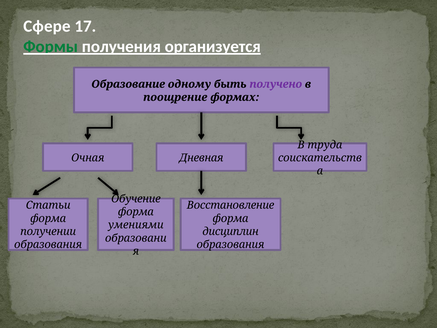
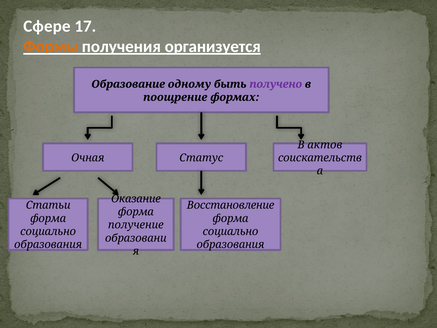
Формы colour: green -> orange (51, 47)
труда: труда -> актов (325, 145)
Дневная: Дневная -> Статус (201, 158)
Обучение: Обучение -> Оказание (136, 199)
умениями: умениями -> получение (136, 225)
получении: получении -> социально (48, 231)
дисциплин: дисциплин -> социально (231, 231)
